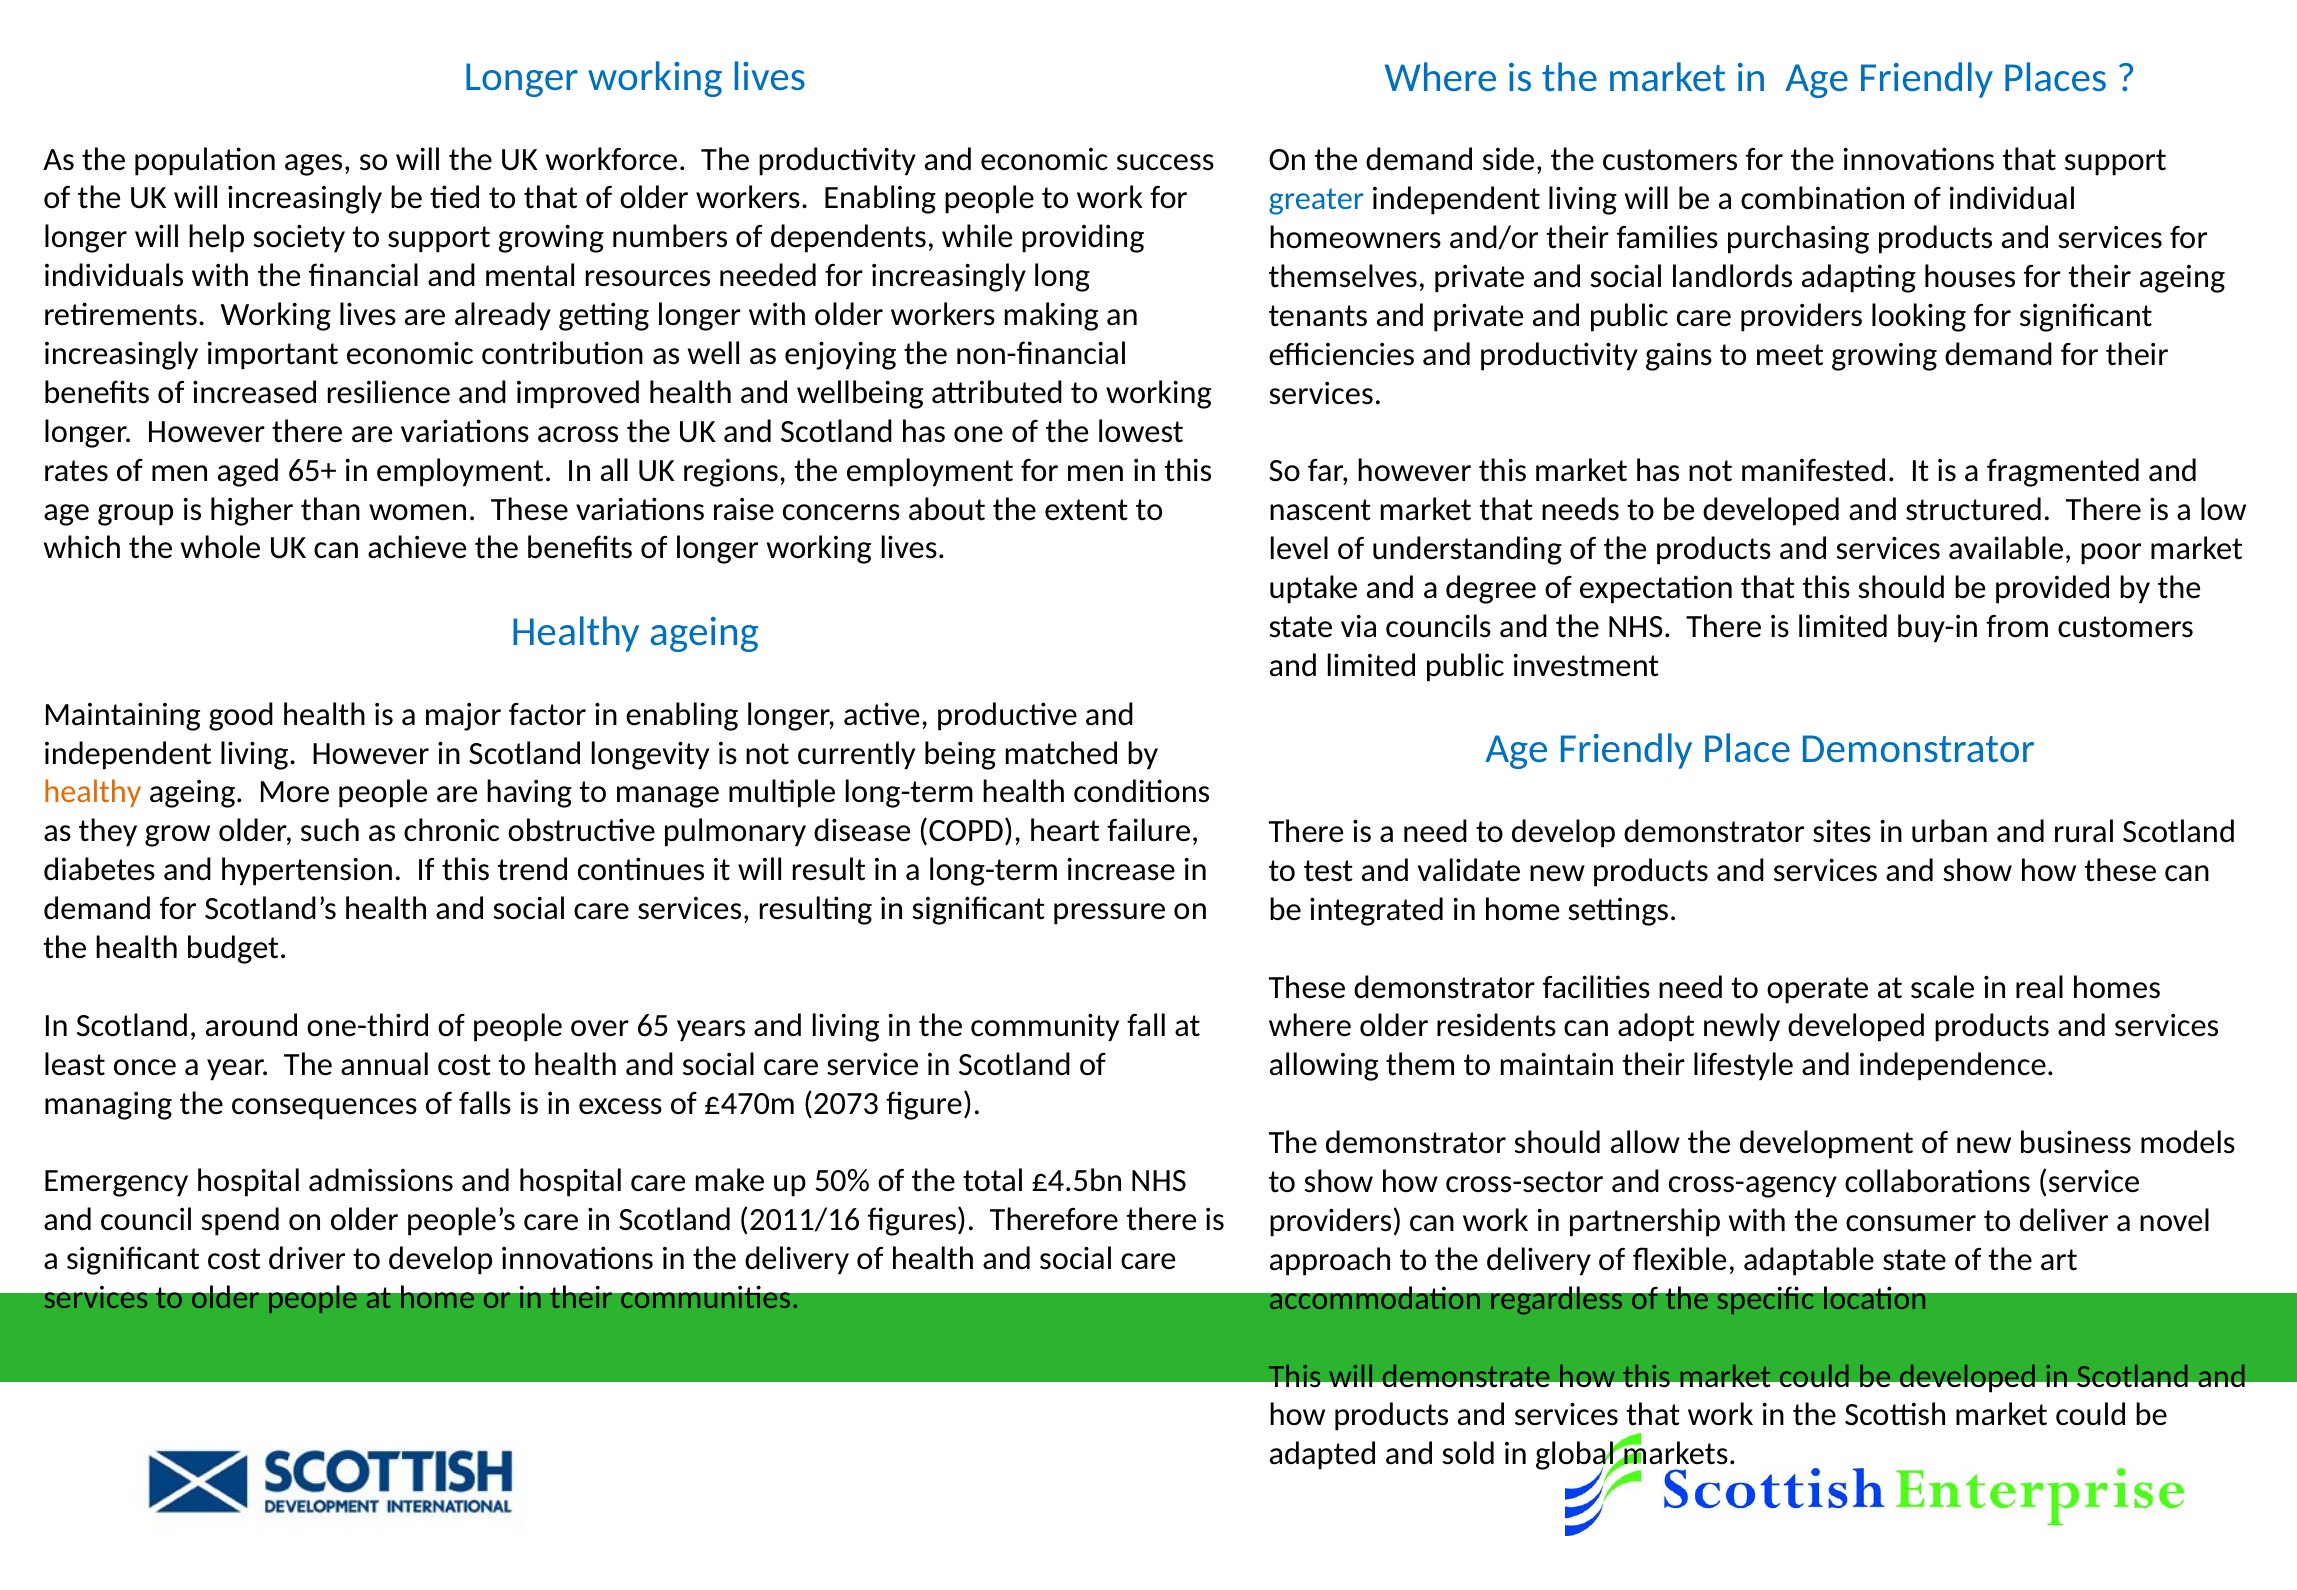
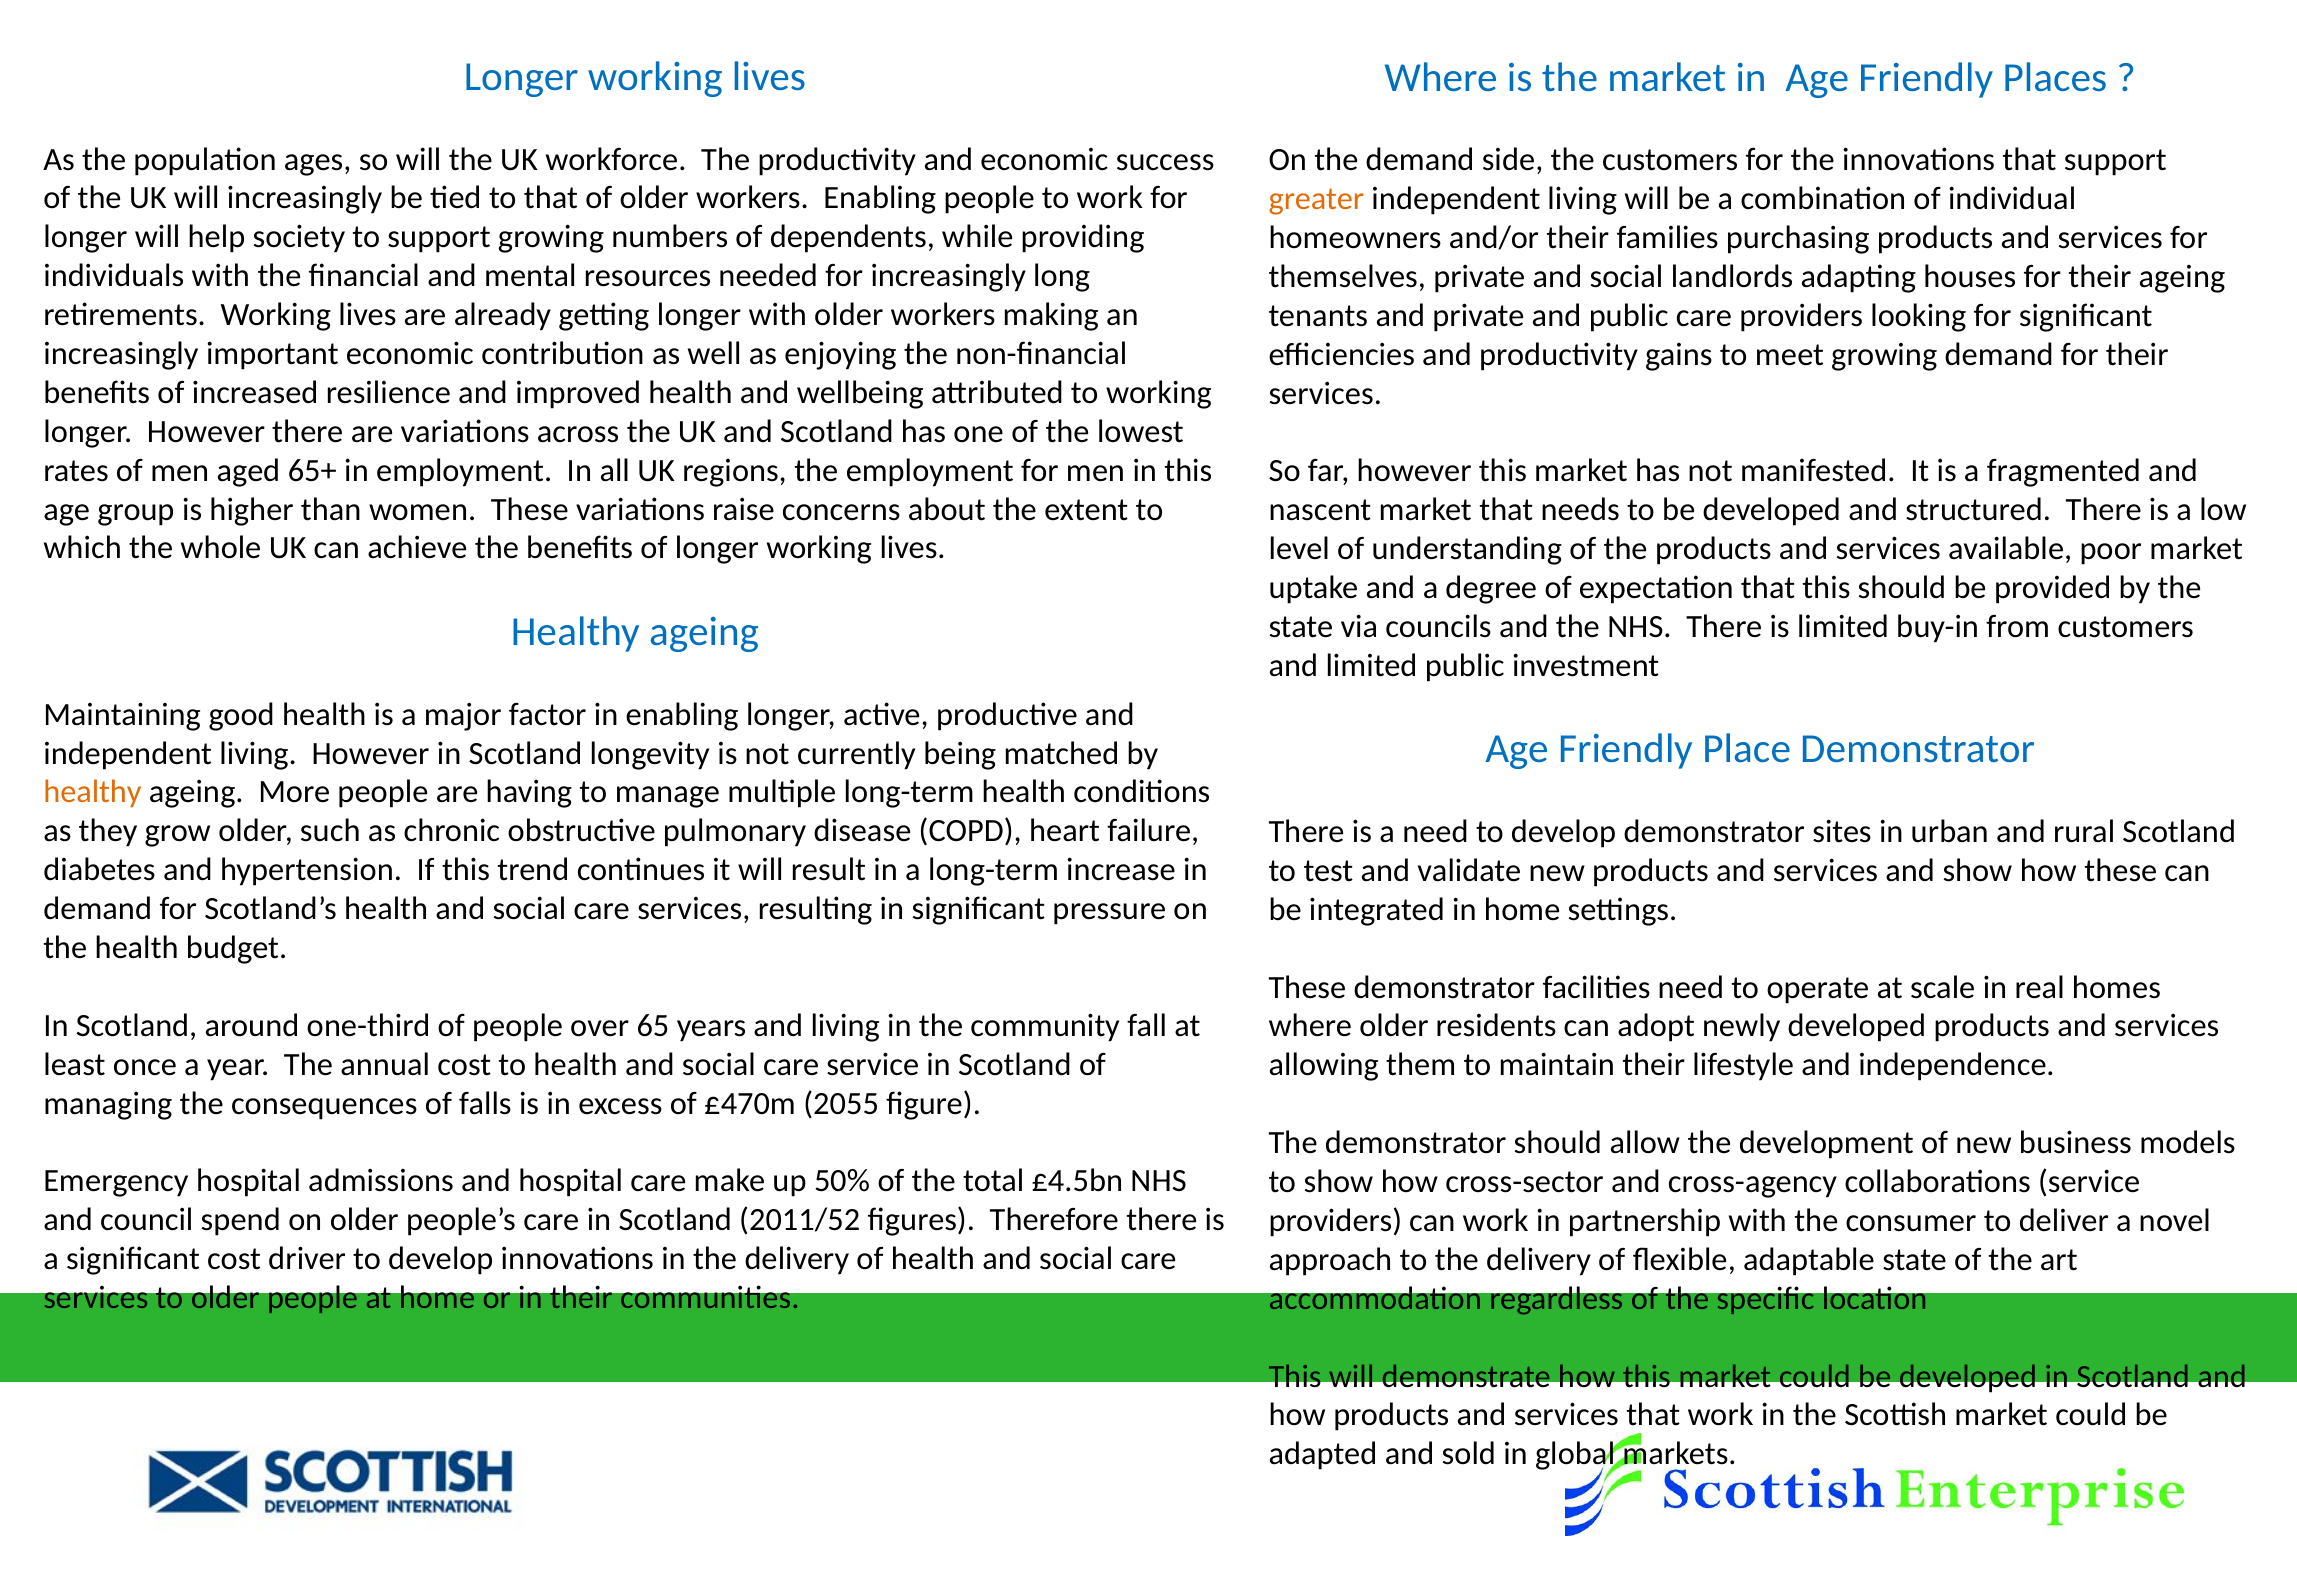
greater colour: blue -> orange (1316, 199)
2073: 2073 -> 2055 (841, 1104)
2011/16: 2011/16 -> 2011/52 (800, 1220)
